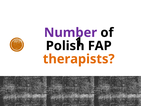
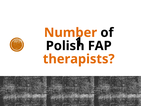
Number colour: purple -> orange (70, 33)
